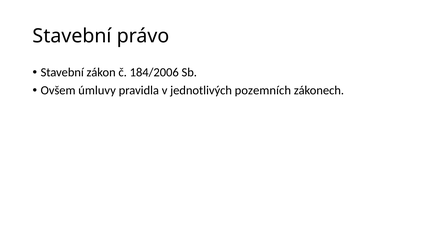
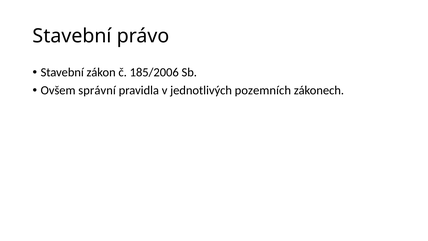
184/2006: 184/2006 -> 185/2006 (154, 72)
úmluvy: úmluvy -> správní (97, 90)
